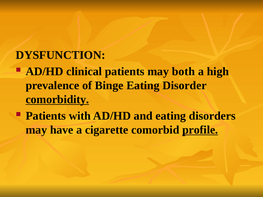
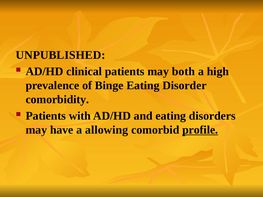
DYSFUNCTION: DYSFUNCTION -> UNPUBLISHED (61, 55)
comorbidity underline: present -> none (57, 100)
cigarette: cigarette -> allowing (107, 130)
